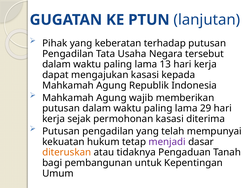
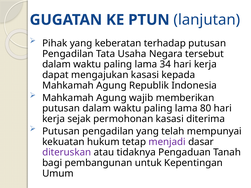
13: 13 -> 34 (165, 64)
29: 29 -> 80 (206, 108)
diteruskan colour: orange -> purple (67, 153)
